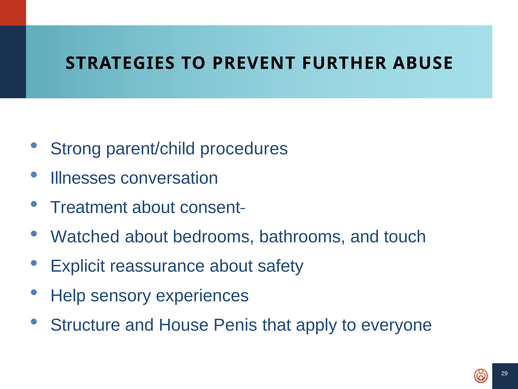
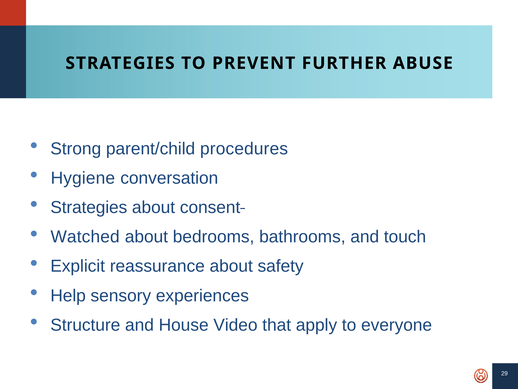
Illnesses: Illnesses -> Hygiene (83, 178)
Treatment: Treatment -> Strategies (89, 207)
Penis: Penis -> Video (235, 325)
